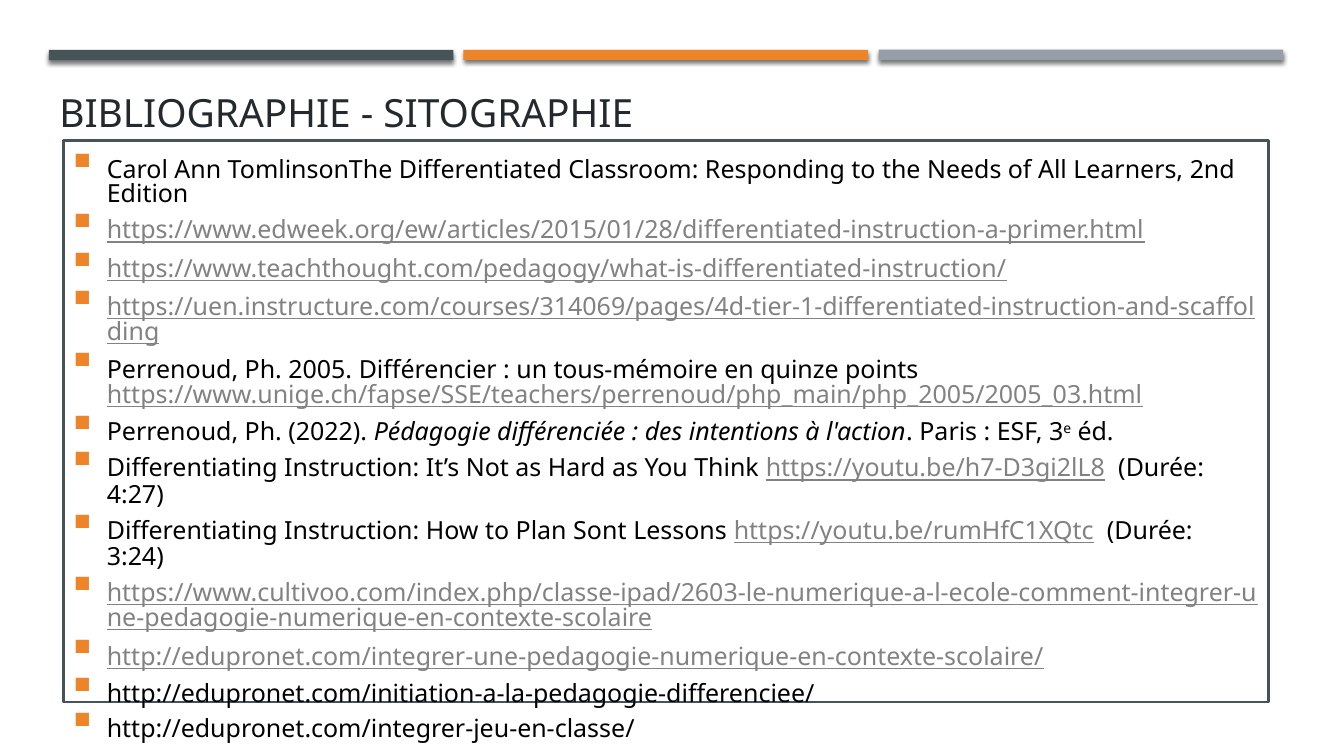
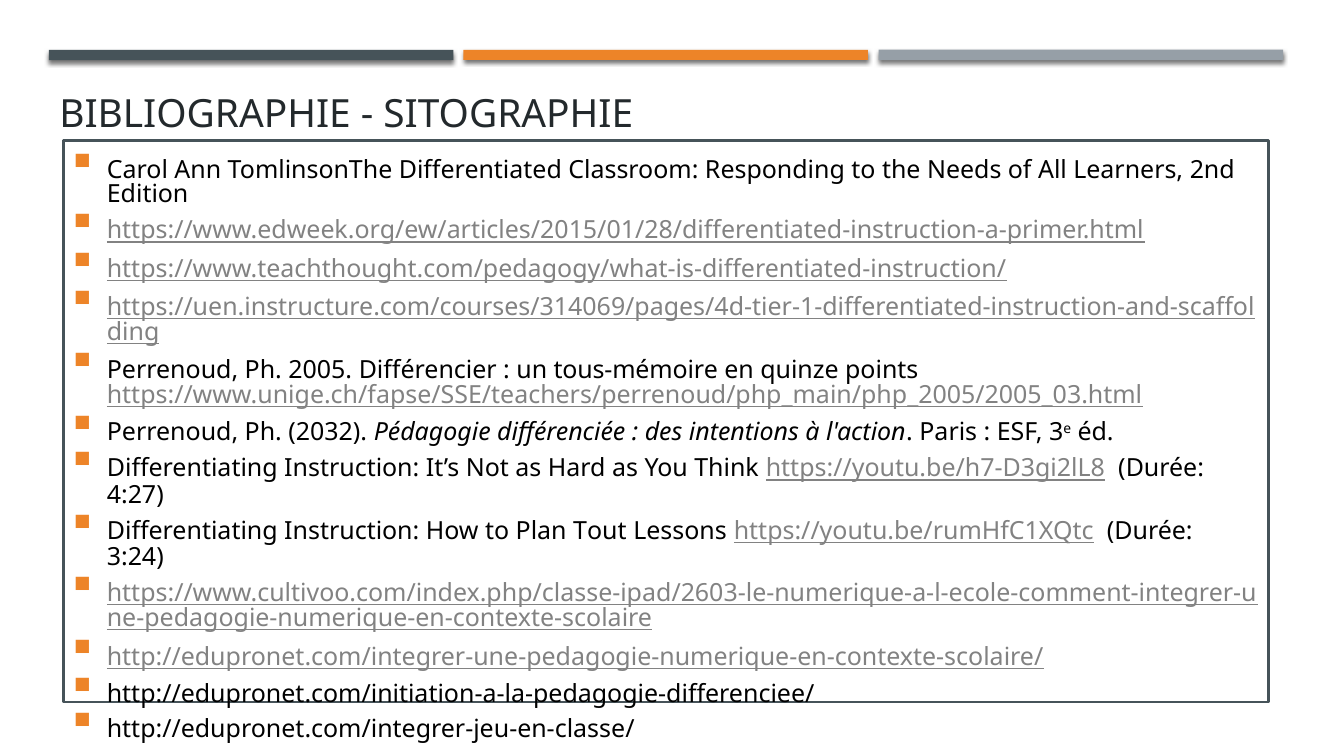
2022: 2022 -> 2032 (328, 433)
Sont: Sont -> Tout (600, 531)
